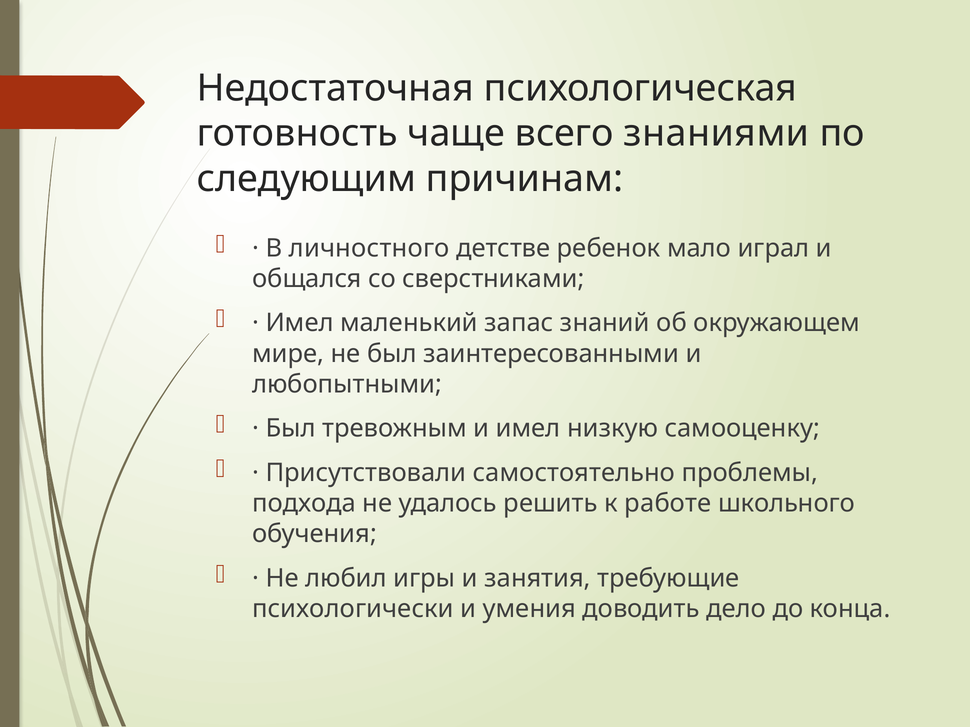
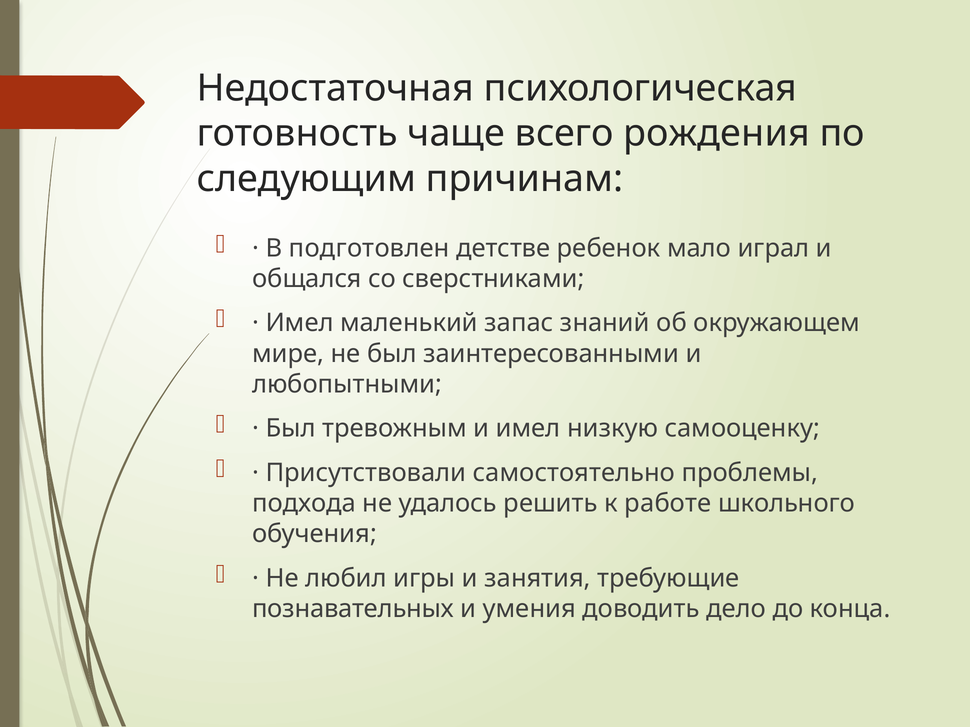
знаниями: знаниями -> рождения (717, 134)
личностного: личностного -> подготовлен (369, 248)
психологически: психологически -> познавательных (353, 609)
